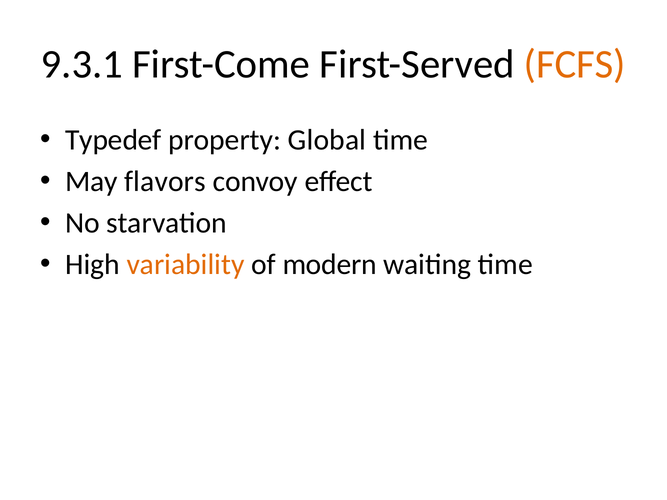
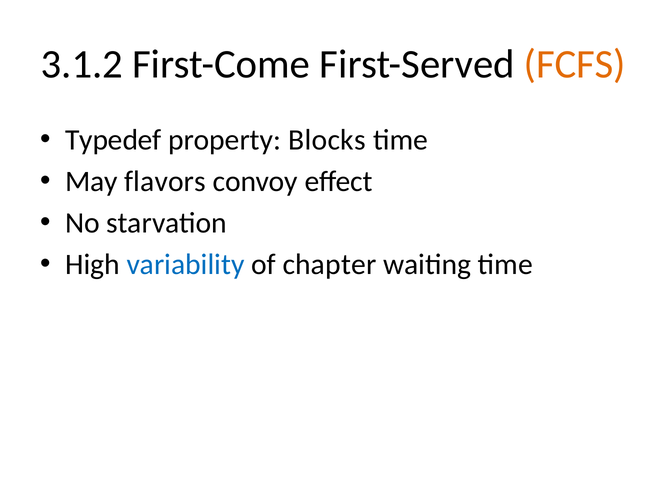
9.3.1: 9.3.1 -> 3.1.2 (82, 65)
Global: Global -> Blocks (327, 140)
variability colour: orange -> blue (185, 264)
modern: modern -> chapter (329, 264)
